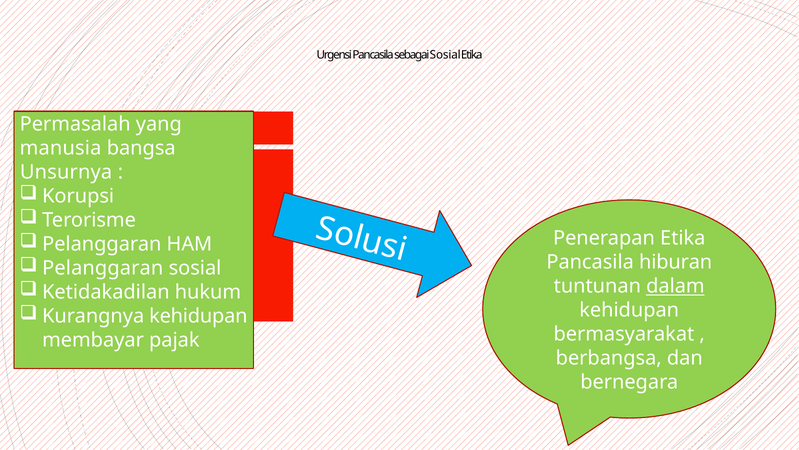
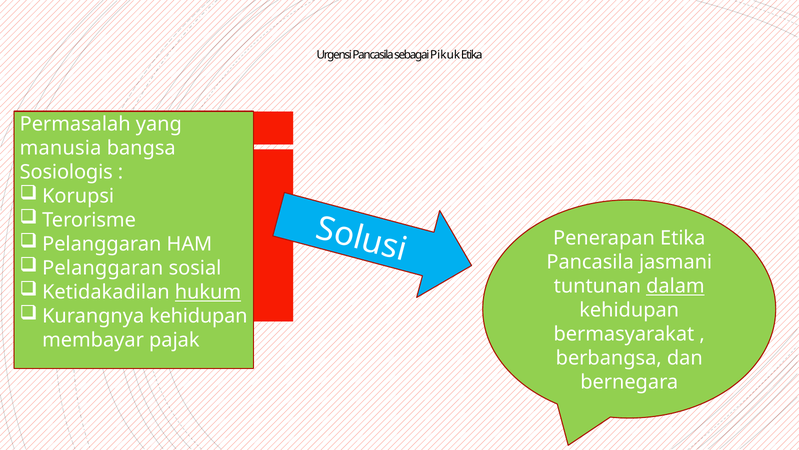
sebagai Sosial: Sosial -> Pikuk (445, 55)
Unsurnya: Unsurnya -> Sosiologis (66, 172)
hiburan: hiburan -> jasmani (676, 262)
hukum underline: none -> present (208, 292)
